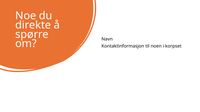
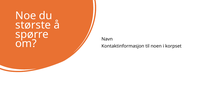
direkte: direkte -> største (33, 25)
